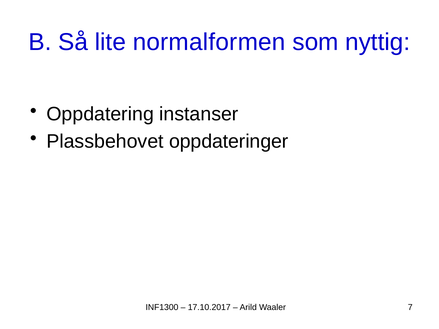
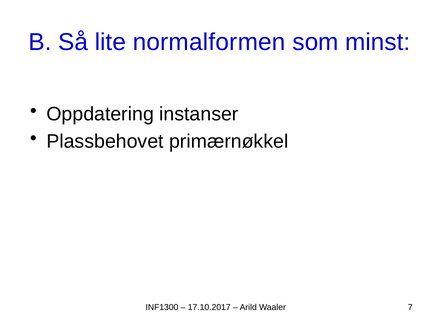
nyttig: nyttig -> minst (378, 42)
oppdateringer: oppdateringer -> primærnøkkel (229, 142)
